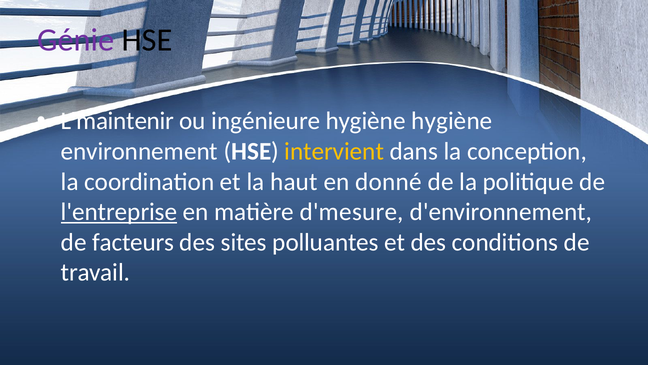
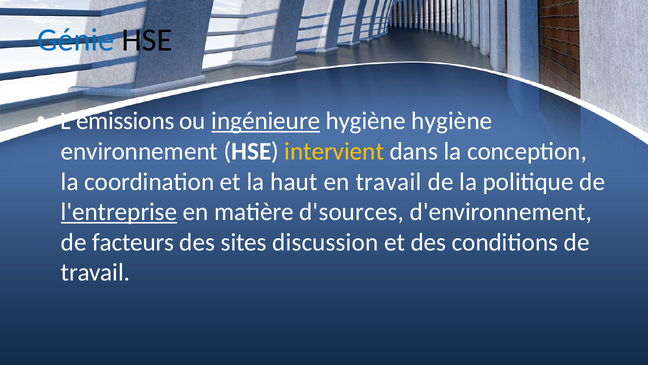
Génie colour: purple -> blue (76, 40)
L'maintenir: L'maintenir -> L'émissions (117, 121)
ingénieure underline: none -> present (266, 121)
en donné: donné -> travail (389, 181)
d'mesure: d'mesure -> d'sources (352, 212)
polluantes: polluantes -> discussion (325, 242)
